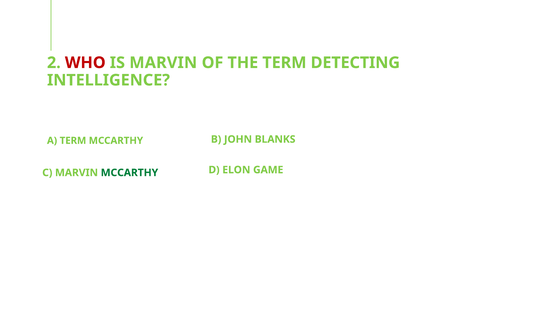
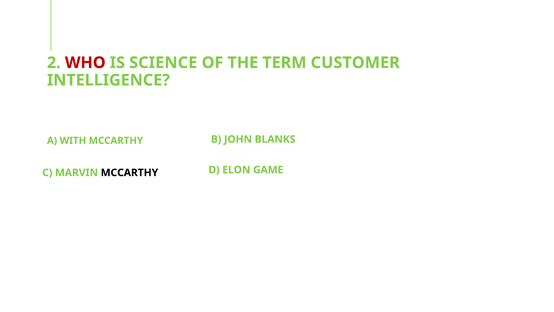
IS MARVIN: MARVIN -> SCIENCE (163, 63)
DETECTING: DETECTING -> CUSTOMER (355, 63)
A TERM: TERM -> WITH (73, 140)
MCCARTHY colour: green -> black (129, 172)
